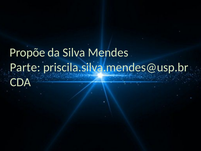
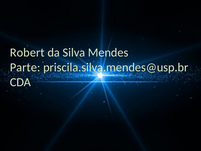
Propõe: Propõe -> Robert (27, 53)
